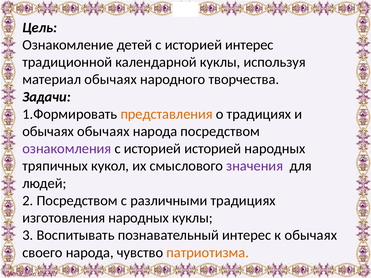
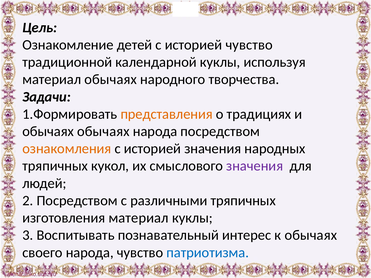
историей интерес: интерес -> чувство (249, 45)
ознакомления colour: purple -> orange (67, 149)
историей историей: историей -> значения (213, 149)
различными традициях: традициях -> тряпичных (243, 201)
изготовления народных: народных -> материал (139, 218)
патриотизма colour: orange -> blue (208, 253)
